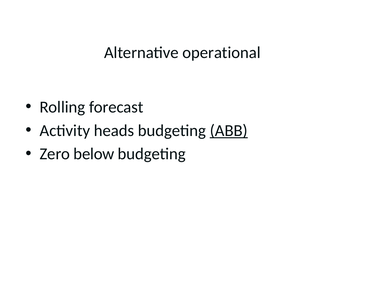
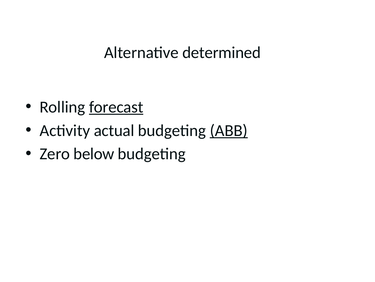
operational: operational -> determined (222, 53)
forecast underline: none -> present (116, 107)
heads: heads -> actual (114, 130)
